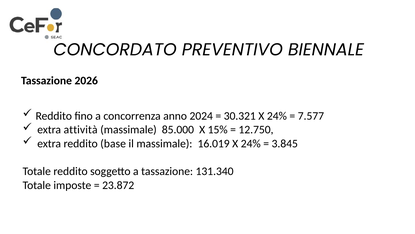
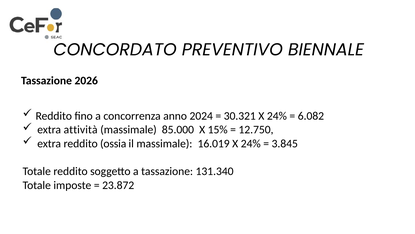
7.577: 7.577 -> 6.082 (311, 116)
base: base -> ossia (113, 143)
